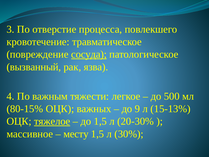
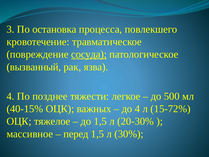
отверстие: отверстие -> остановка (54, 29)
важным: важным -> позднее (50, 96)
80-15%: 80-15% -> 40-15% (25, 109)
до 9: 9 -> 4 (137, 109)
15-13%: 15-13% -> 15-72% (171, 109)
тяжелое underline: present -> none (52, 121)
месту: месту -> перед (76, 134)
